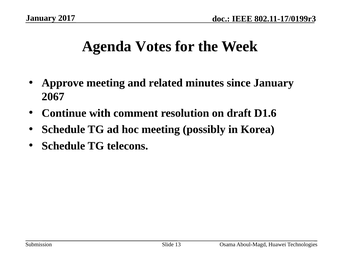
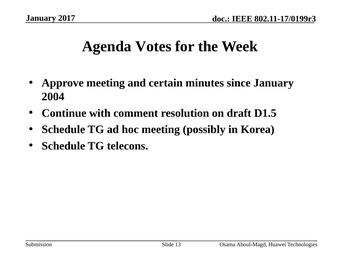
related: related -> certain (166, 83)
2067: 2067 -> 2004 (53, 97)
D1.6: D1.6 -> D1.5 (265, 113)
